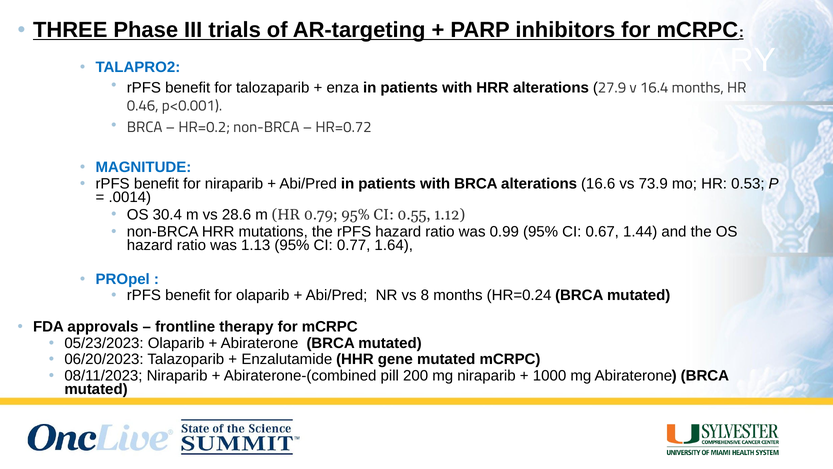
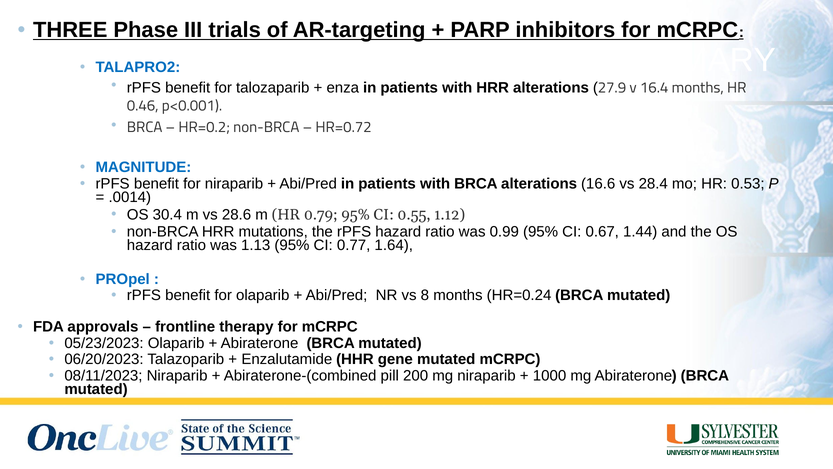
73.9: 73.9 -> 28.4 (653, 184)
